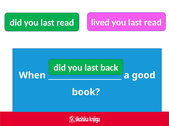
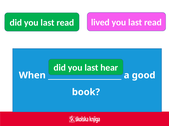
back: back -> hear (109, 68)
